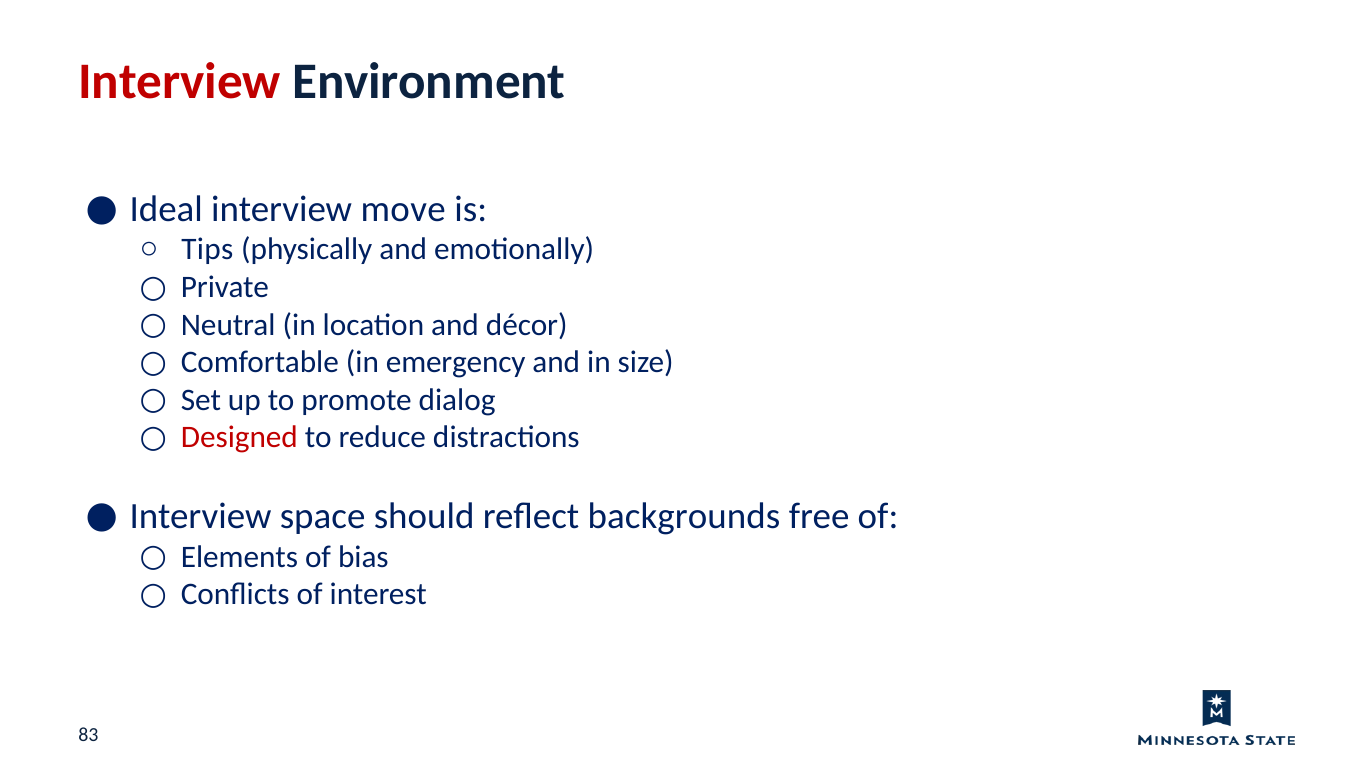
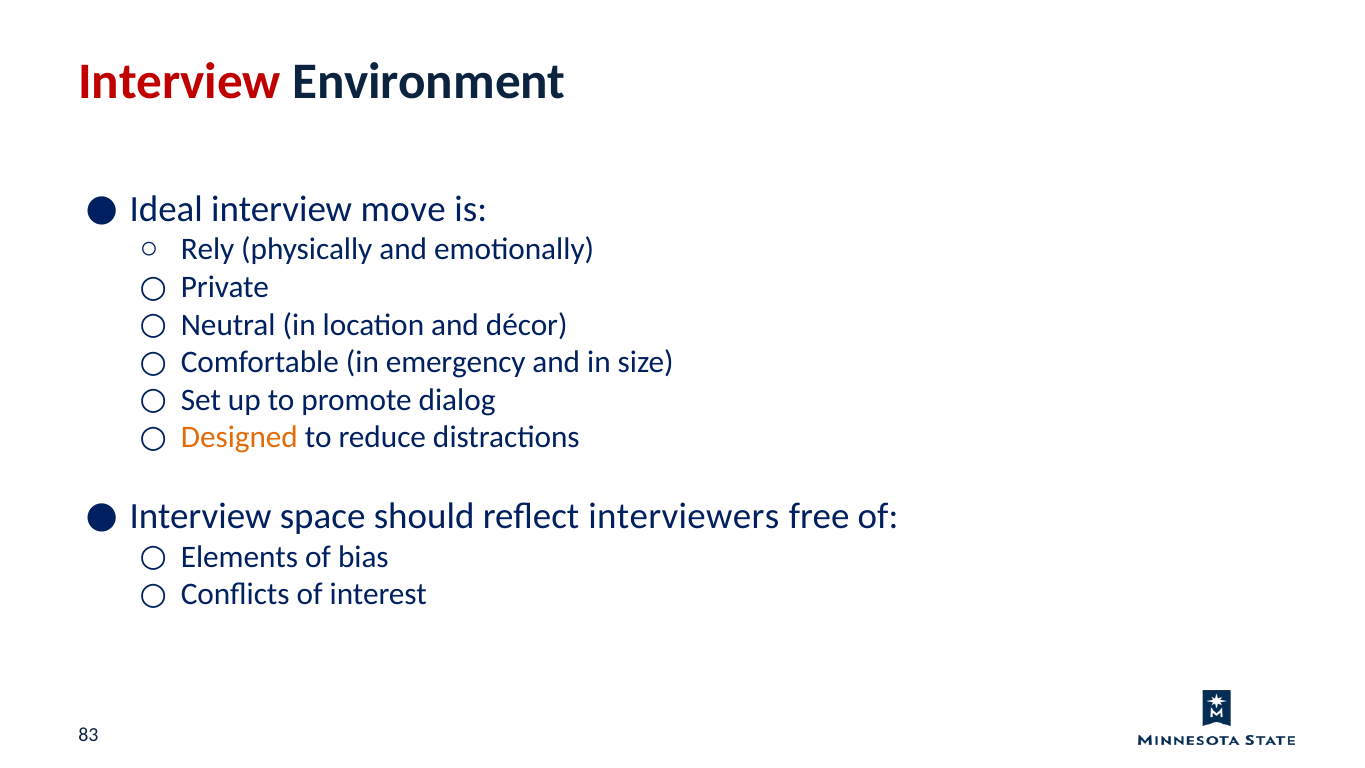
Tips: Tips -> Rely (208, 250)
Designed colour: red -> orange (239, 437)
backgrounds: backgrounds -> interviewers (684, 516)
